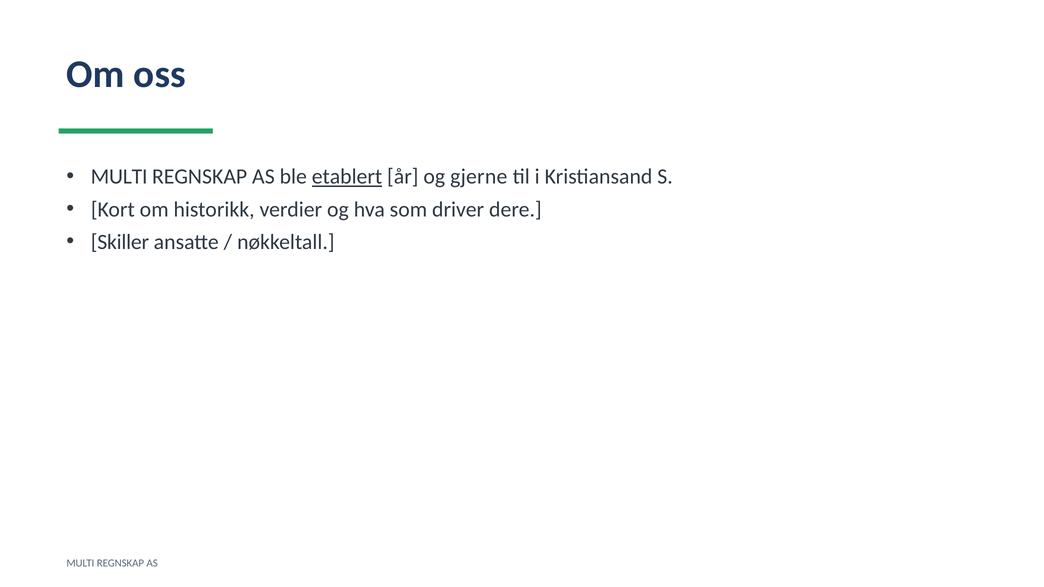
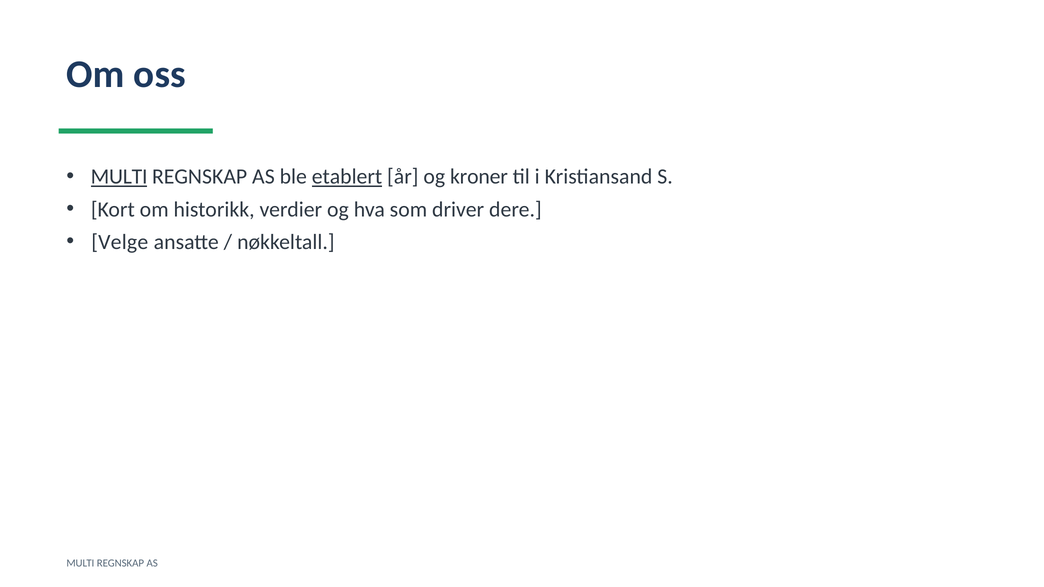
MULTI underline: none -> present (119, 177)
gjerne: gjerne -> kroner (479, 177)
Skiller: Skiller -> Velge (120, 242)
